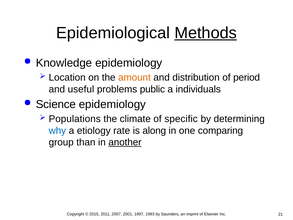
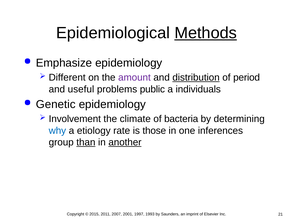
Knowledge: Knowledge -> Emphasize (64, 63)
Location: Location -> Different (67, 77)
amount colour: orange -> purple (134, 77)
distribution underline: none -> present (196, 77)
Science: Science -> Genetic (56, 104)
Populations: Populations -> Involvement (75, 119)
specific: specific -> bacteria (181, 119)
along: along -> those (154, 130)
comparing: comparing -> inferences (220, 130)
than underline: none -> present (86, 142)
